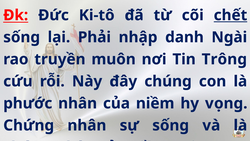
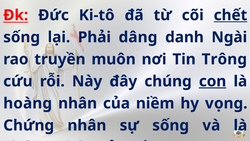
nhập: nhập -> dâng (138, 37)
con underline: none -> present (213, 81)
phước: phước -> hoàng (28, 103)
